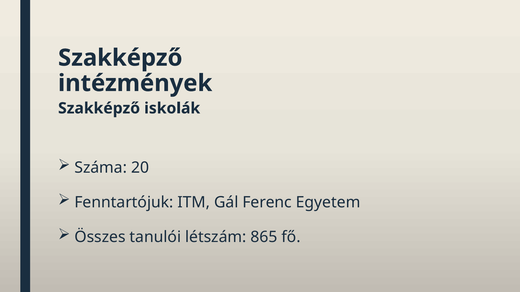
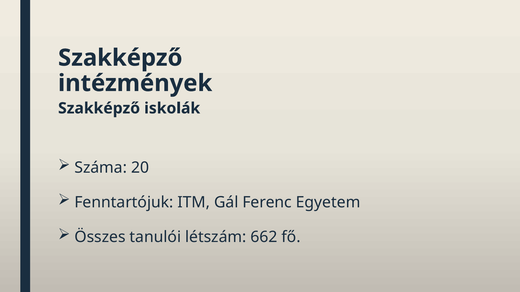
865: 865 -> 662 (264, 237)
